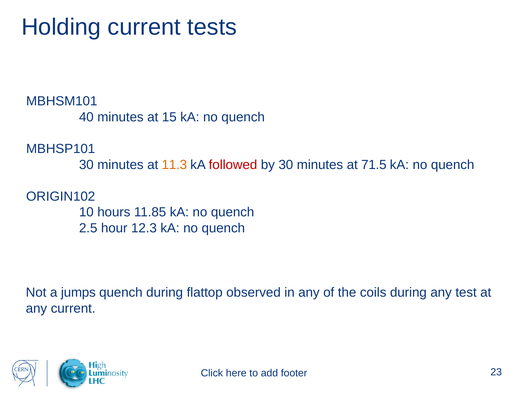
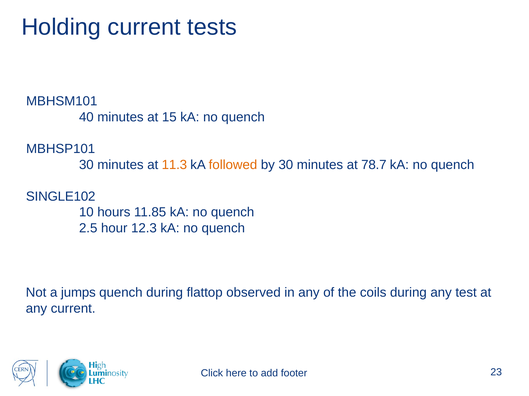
followed colour: red -> orange (233, 165)
71.5: 71.5 -> 78.7 (374, 165)
ORIGIN102: ORIGIN102 -> SINGLE102 (61, 197)
